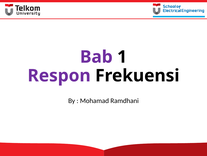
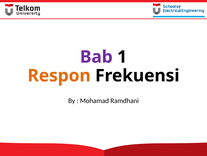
Respon colour: purple -> orange (59, 75)
